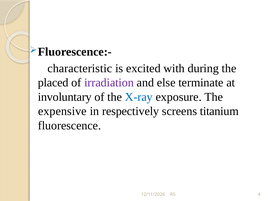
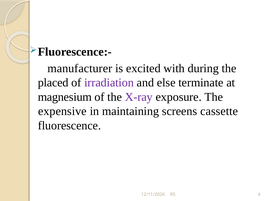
characteristic: characteristic -> manufacturer (80, 68)
involuntary: involuntary -> magnesium (65, 97)
X-ray colour: blue -> purple (139, 97)
respectively: respectively -> maintaining (131, 111)
titanium: titanium -> cassette (219, 111)
